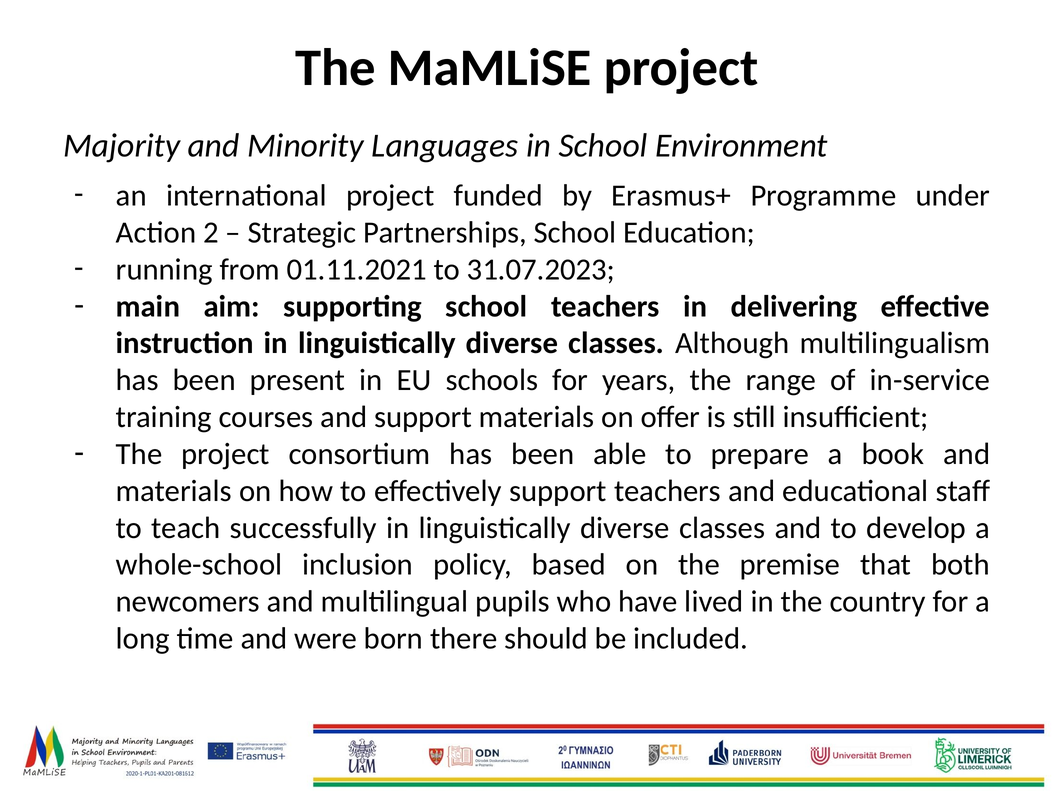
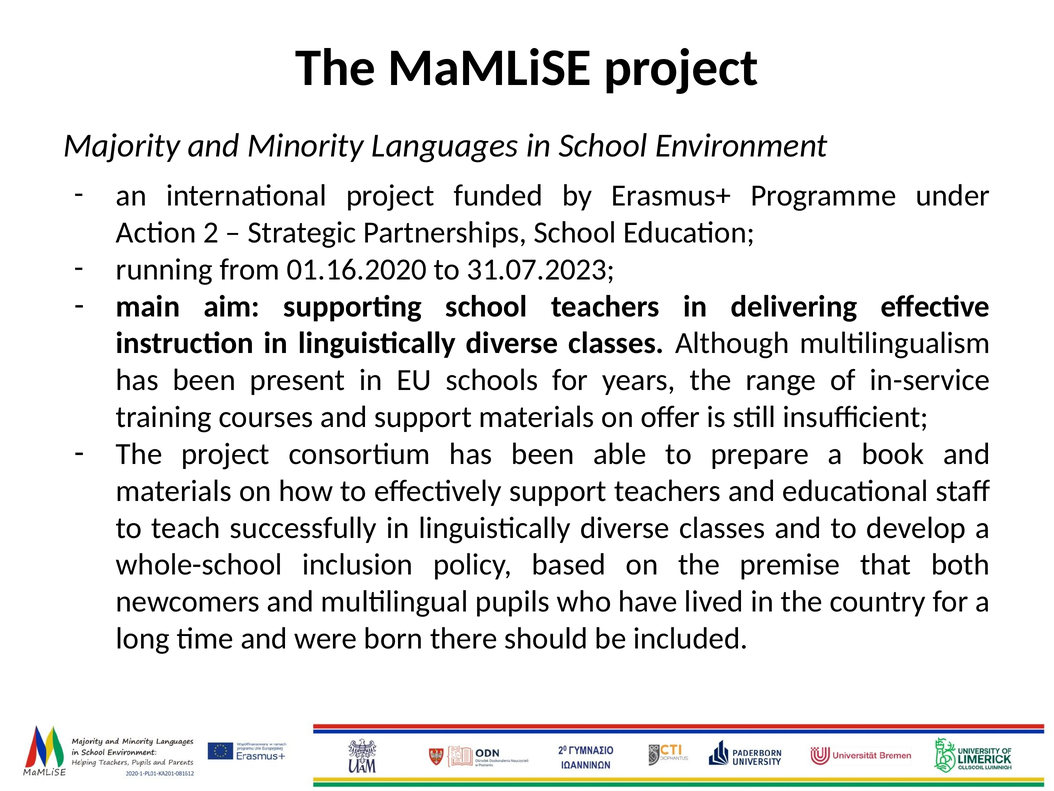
01.11.2021: 01.11.2021 -> 01.16.2020 (357, 269)
